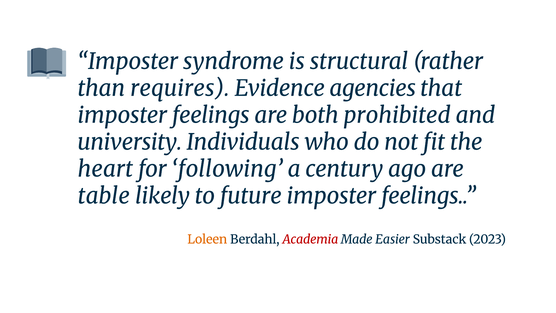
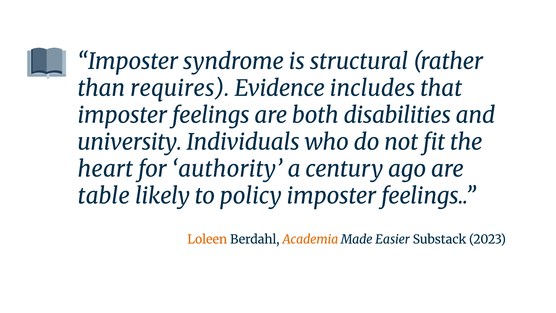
agencies: agencies -> includes (372, 88)
prohibited: prohibited -> disabilities (397, 115)
following: following -> authority (227, 169)
future: future -> policy (251, 196)
Academia colour: red -> orange (310, 239)
